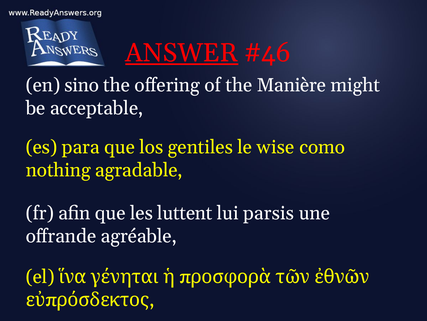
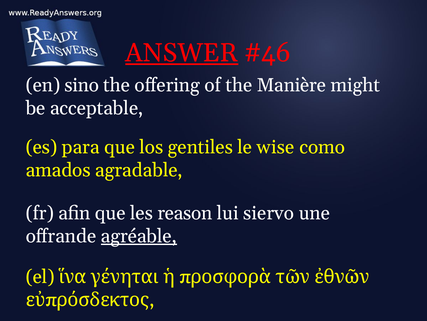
nothing: nothing -> amados (58, 170)
luttent: luttent -> reason (185, 213)
parsis: parsis -> siervo (269, 213)
agréable underline: none -> present (139, 236)
